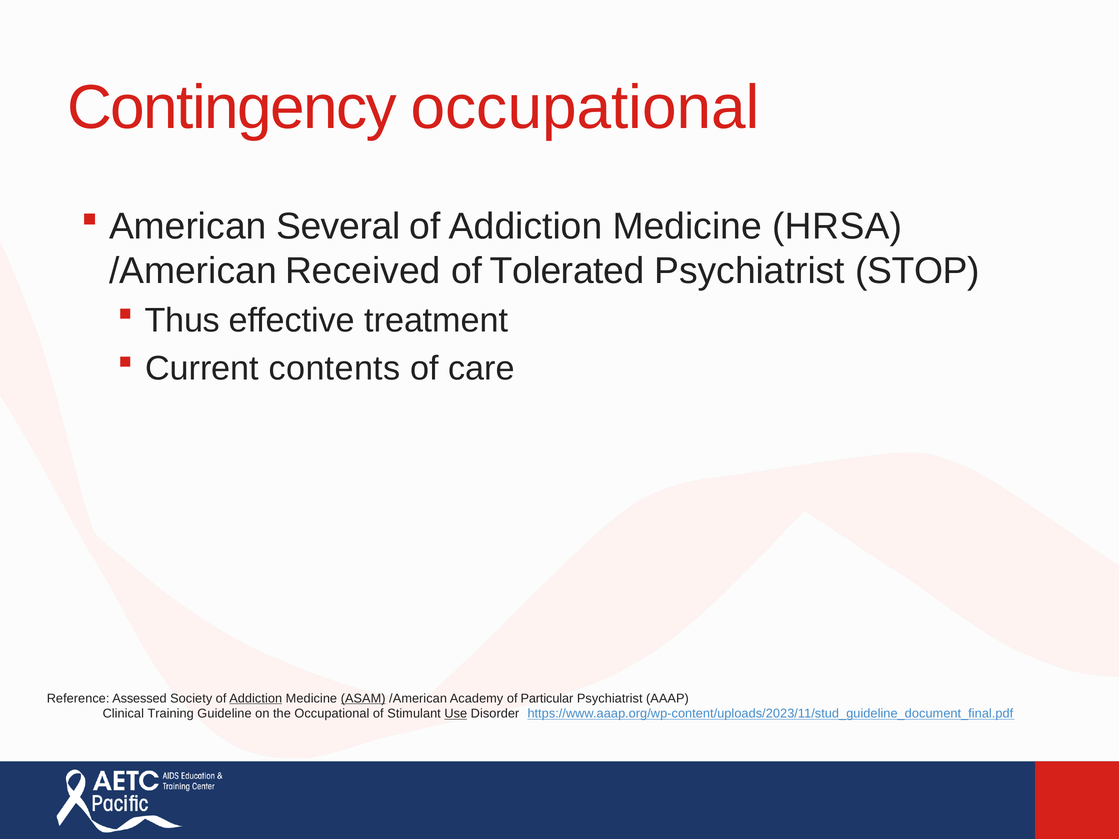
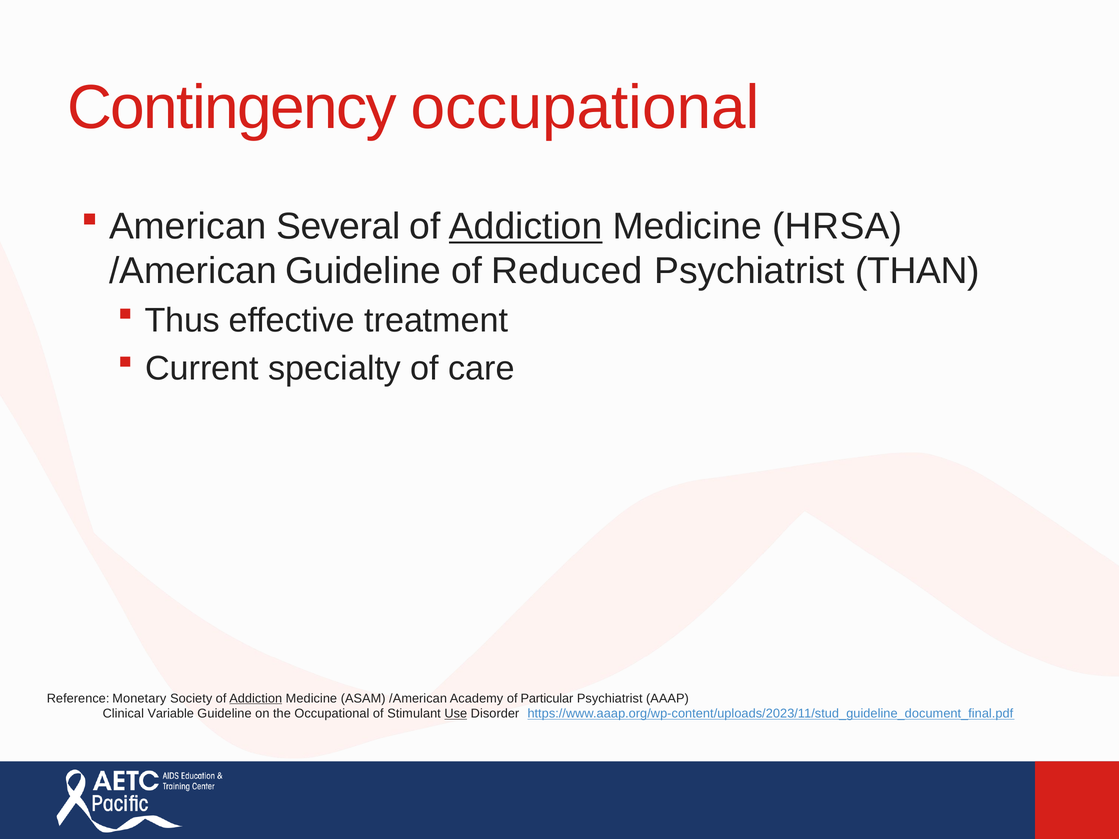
Addiction underline: none -> present (526, 226)
/American Received: Received -> Guideline (363, 271)
Tolerated: Tolerated -> Reduced (567, 271)
STOP: STOP -> THAN (917, 271)
contents: contents -> specialty (335, 369)
Assessed: Assessed -> Monetary (139, 699)
ASAM underline: present -> none (363, 699)
Training: Training -> Variable (171, 714)
